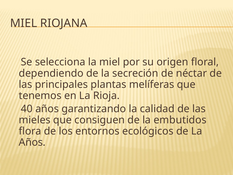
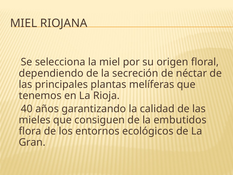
Años: Años -> Gran (32, 142)
